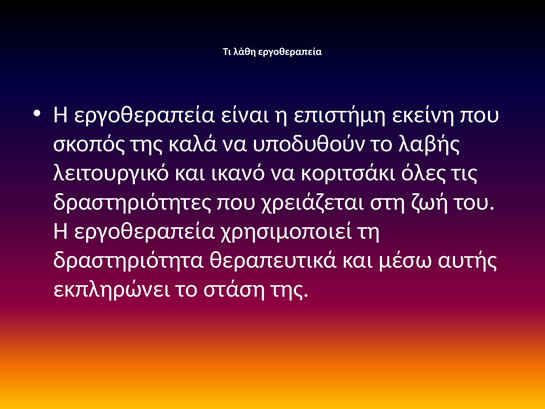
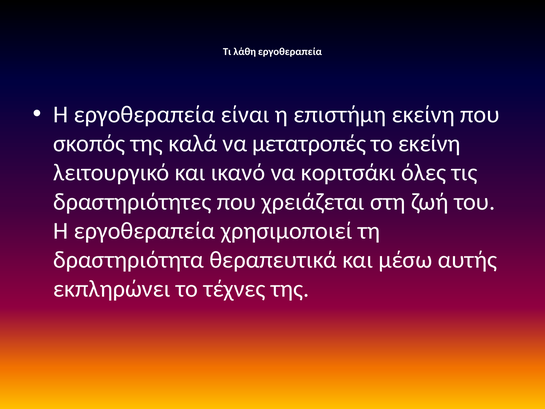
υποδυθούν: υποδυθούν -> μετατροπές (309, 143)
το λαβής: λαβής -> εκείνη (429, 143)
στάση: στάση -> τέχνες (234, 289)
